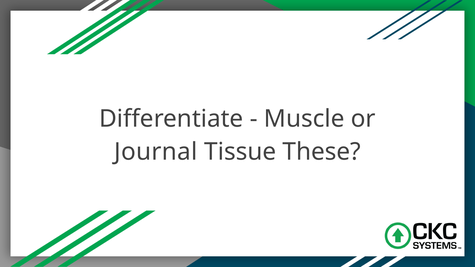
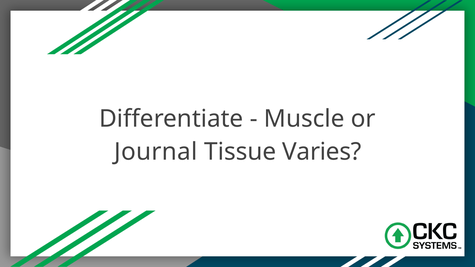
These: These -> Varies (322, 152)
